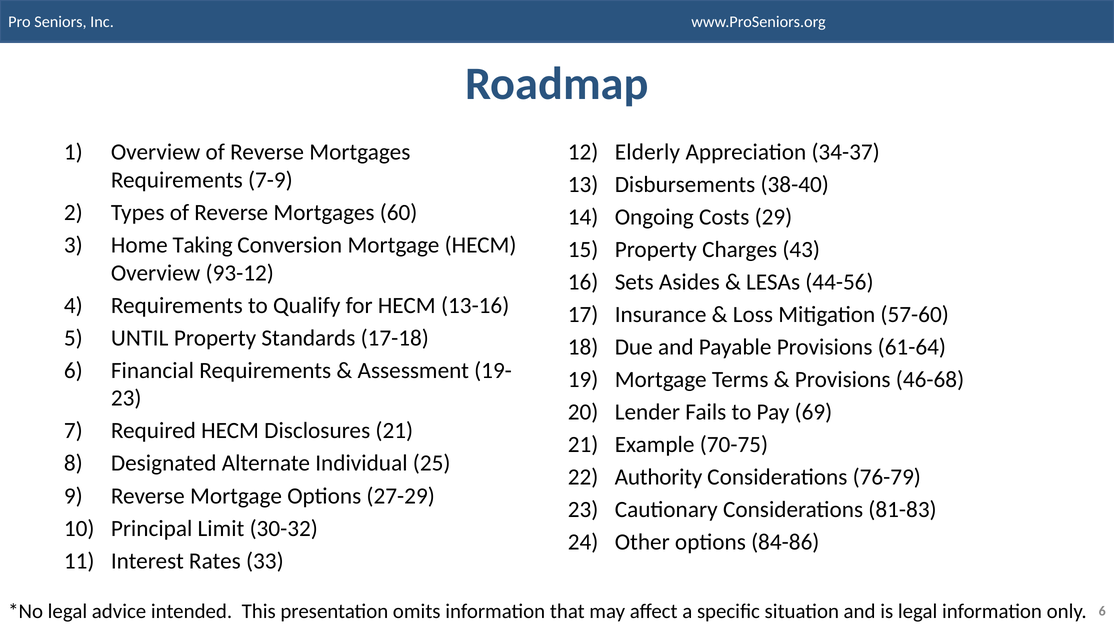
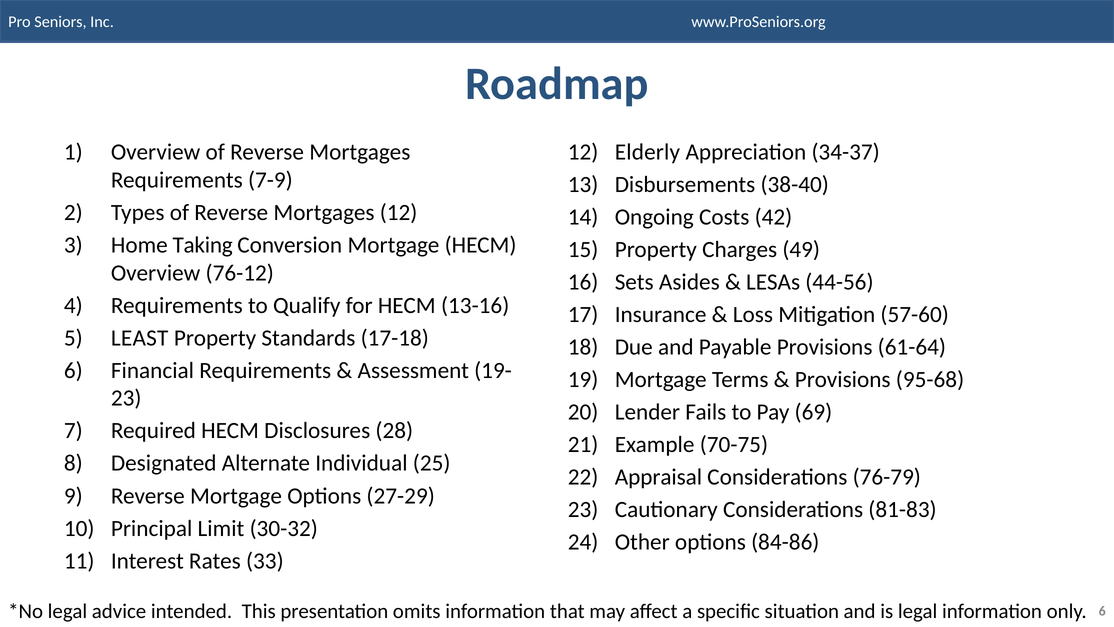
Mortgages 60: 60 -> 12 (399, 212)
29: 29 -> 42 (773, 217)
43: 43 -> 49 (801, 249)
93-12: 93-12 -> 76-12 (240, 273)
UNTIL: UNTIL -> LEAST (140, 338)
46-68: 46-68 -> 95-68 (930, 379)
Disclosures 21: 21 -> 28 (394, 431)
Authority: Authority -> Appraisal (658, 477)
